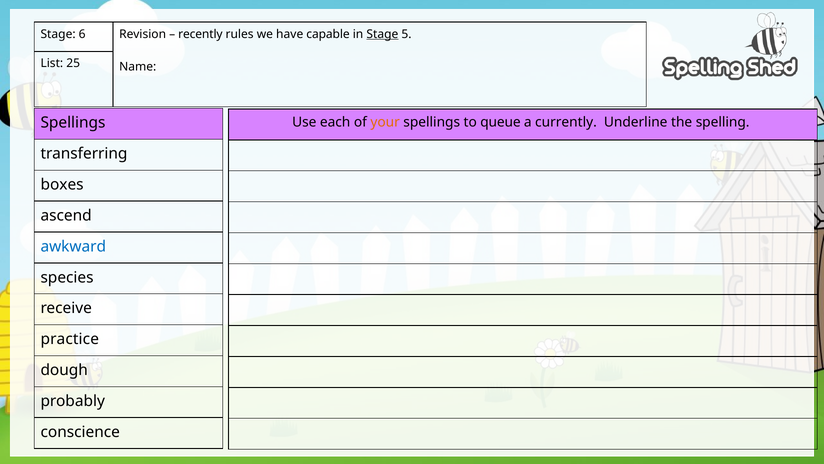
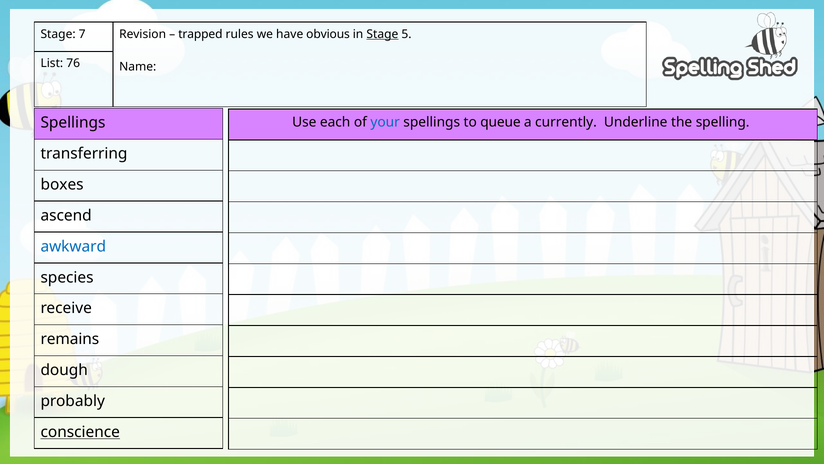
6: 6 -> 7 (82, 34)
recently: recently -> trapped (200, 34)
capable: capable -> obvious (328, 34)
25: 25 -> 76 (73, 63)
your colour: orange -> blue (385, 122)
practice: practice -> remains (70, 339)
conscience underline: none -> present (80, 432)
